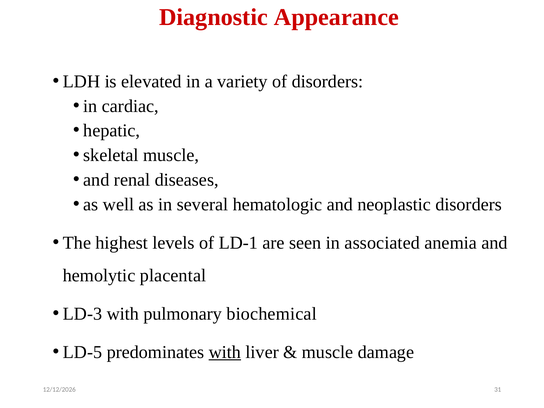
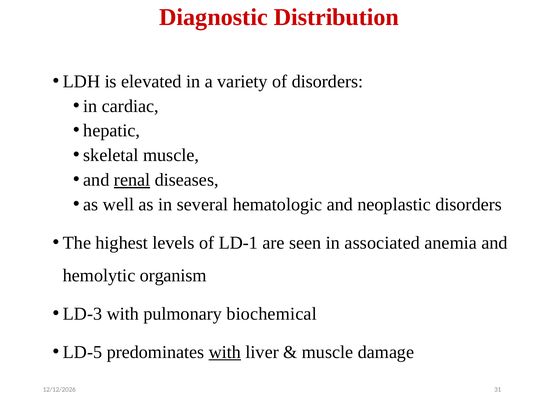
Appearance: Appearance -> Distribution (336, 17)
renal underline: none -> present (132, 180)
placental: placental -> organism (173, 275)
